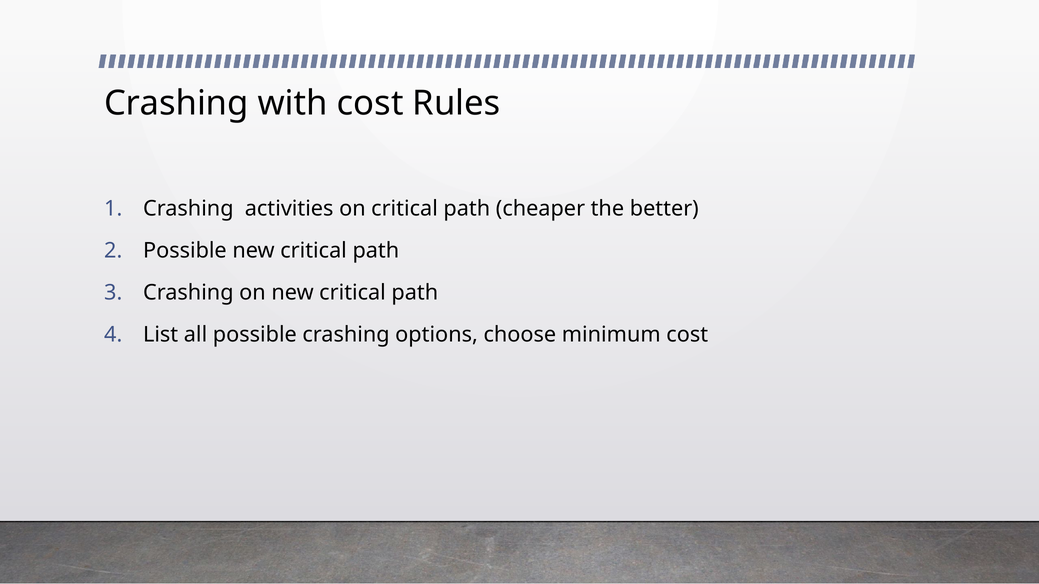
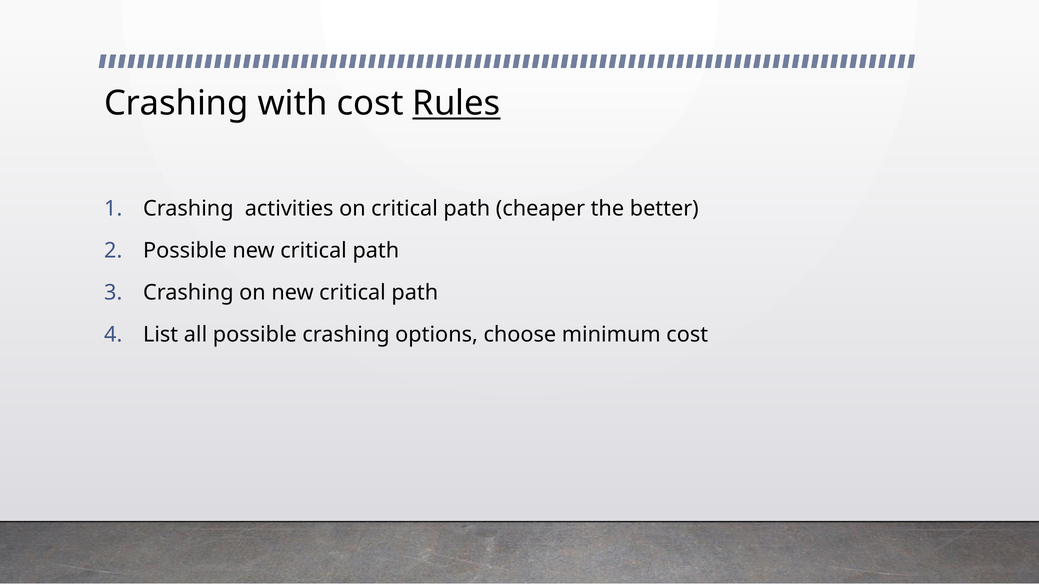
Rules underline: none -> present (457, 104)
